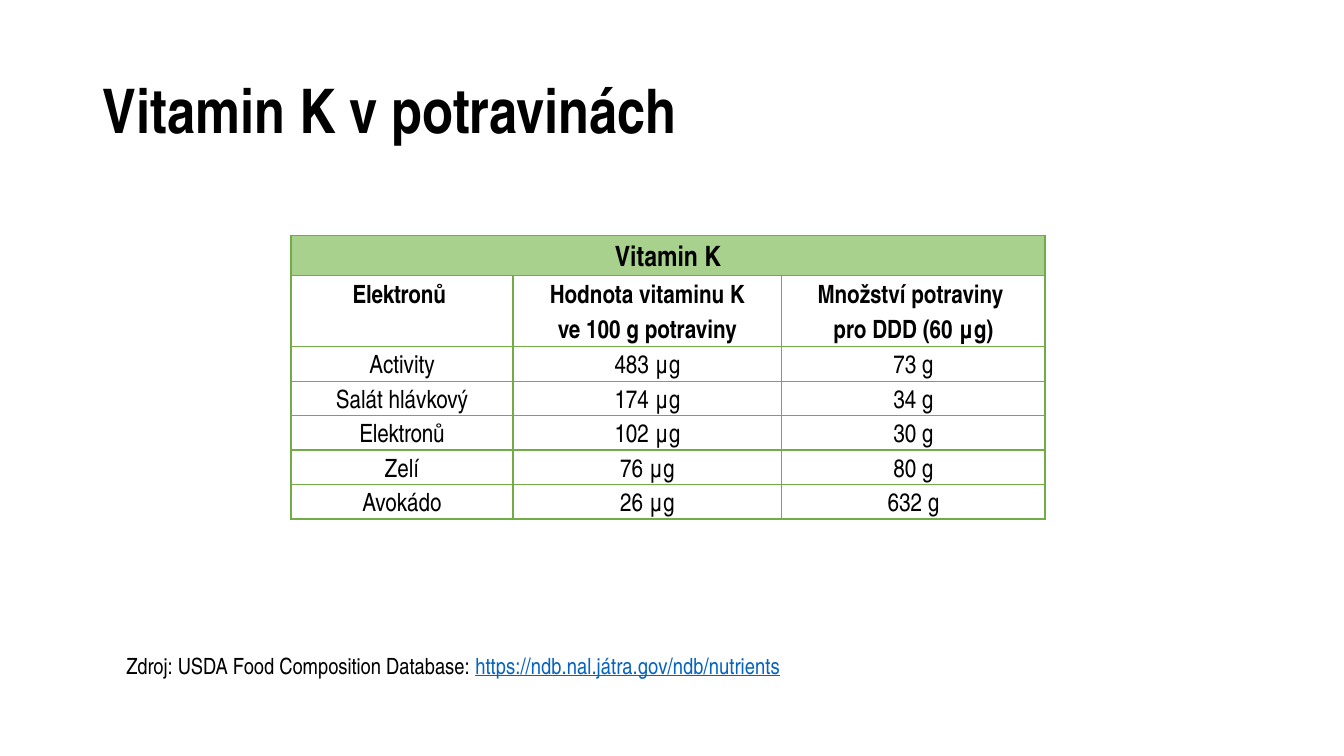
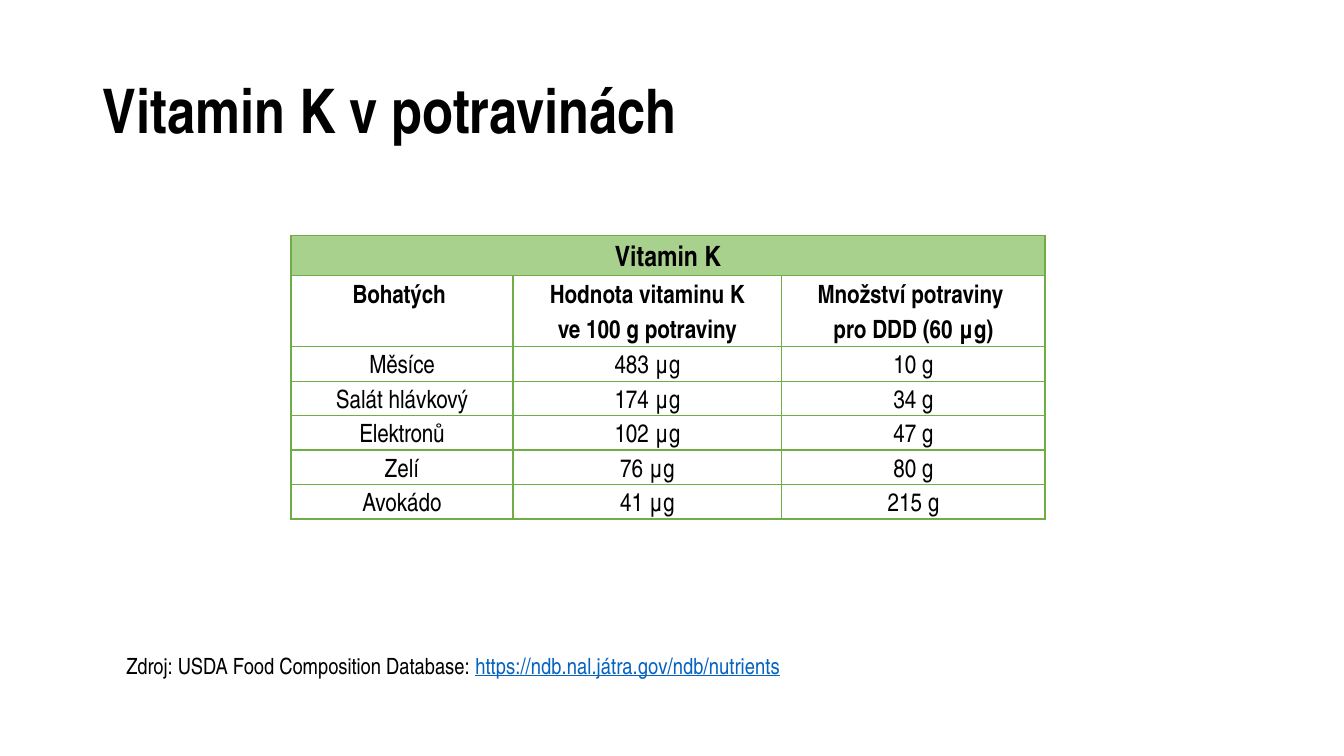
Elektronů: Elektronů -> Bohatých (399, 295)
Activity: Activity -> Měsíce (402, 366)
73: 73 -> 10 (905, 366)
30: 30 -> 47 (905, 435)
26: 26 -> 41 (632, 504)
632: 632 -> 215 (905, 504)
